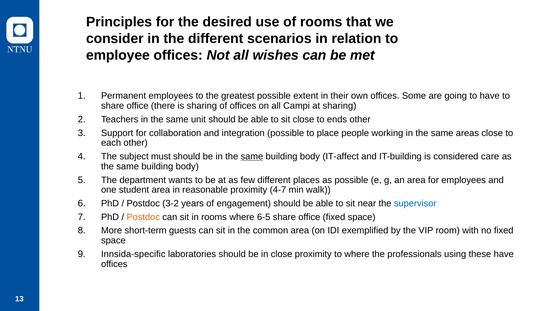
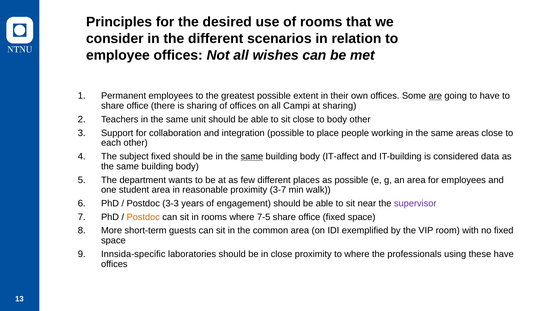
are underline: none -> present (435, 96)
to ends: ends -> body (337, 119)
subject must: must -> fixed (161, 157)
care: care -> data (490, 157)
4-7: 4-7 -> 3-7 (278, 190)
3-2: 3-2 -> 3-3 (171, 204)
supervisor colour: blue -> purple (415, 204)
6-5: 6-5 -> 7-5 (264, 217)
